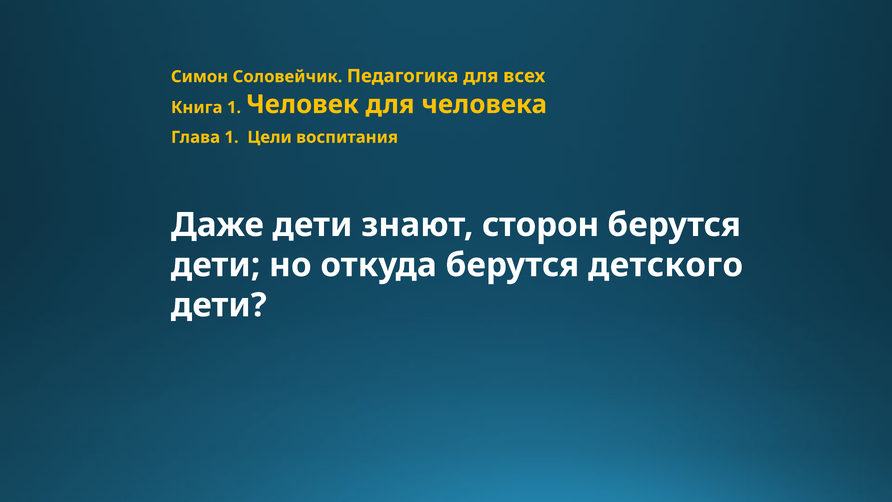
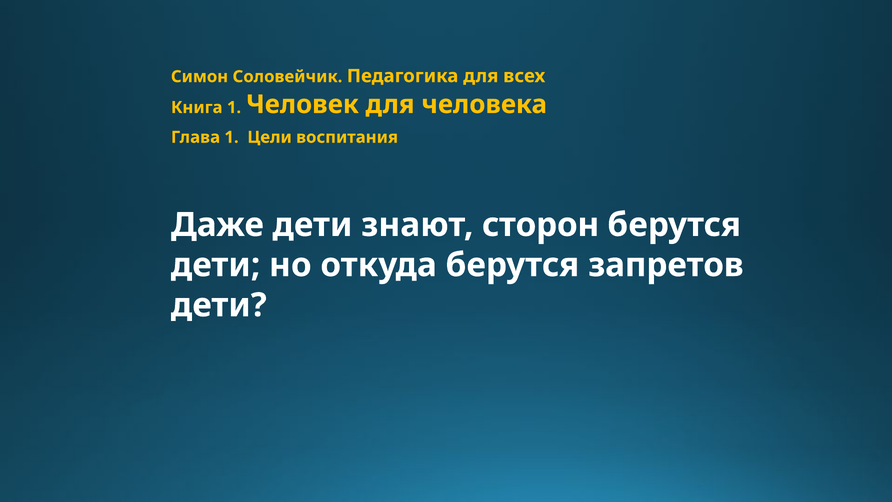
детского: детского -> запретов (666, 265)
